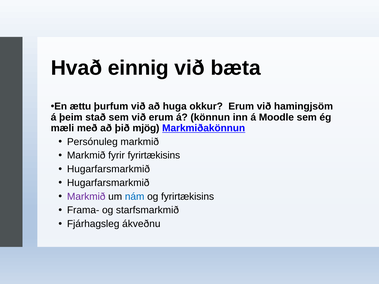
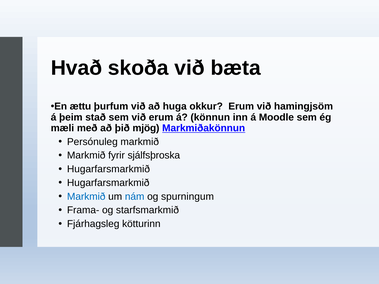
einnig: einnig -> skoða (138, 68)
fyrir fyrirtækisins: fyrirtækisins -> sjálfsþroska (154, 156)
Markmið colour: purple -> blue (86, 197)
og fyrirtækisins: fyrirtækisins -> spurningum (188, 197)
ákveðnu: ákveðnu -> kötturinn (141, 224)
